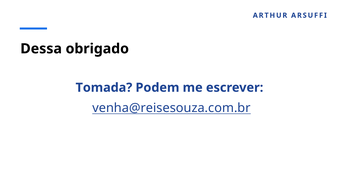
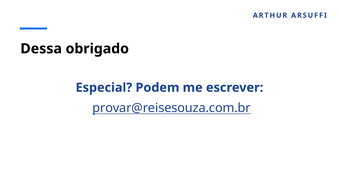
Tomada: Tomada -> Especial (104, 88)
venha@reisesouza.com.br: venha@reisesouza.com.br -> provar@reisesouza.com.br (172, 108)
